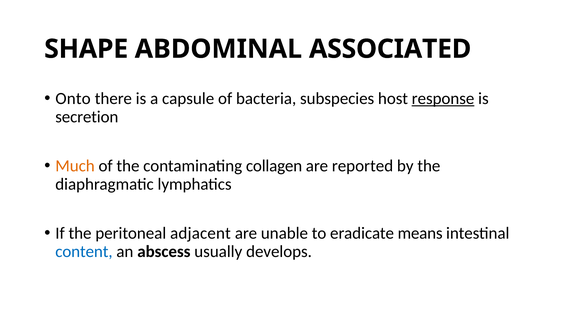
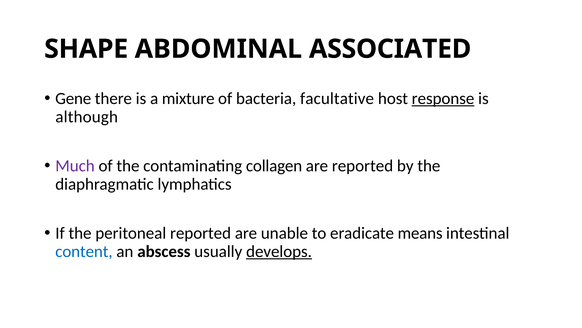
Onto: Onto -> Gene (73, 98)
capsule: capsule -> mixture (188, 98)
subspecies: subspecies -> facultative (337, 98)
secretion: secretion -> although (87, 117)
Much colour: orange -> purple (75, 166)
peritoneal adjacent: adjacent -> reported (201, 233)
develops underline: none -> present (279, 251)
